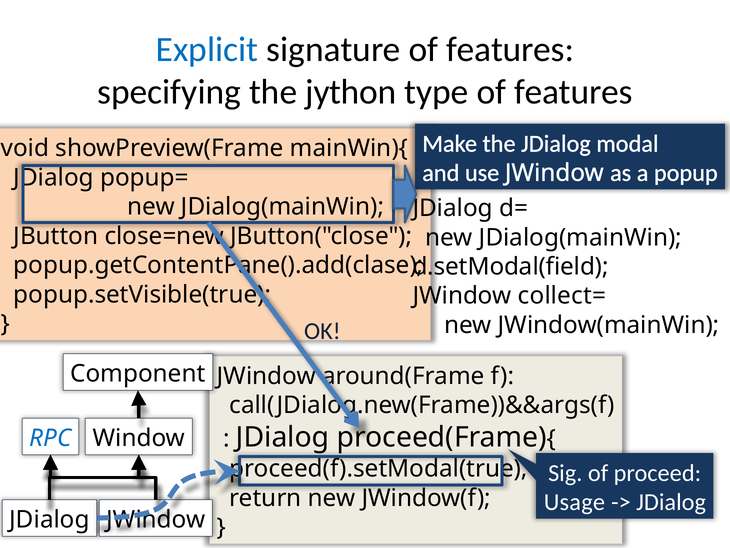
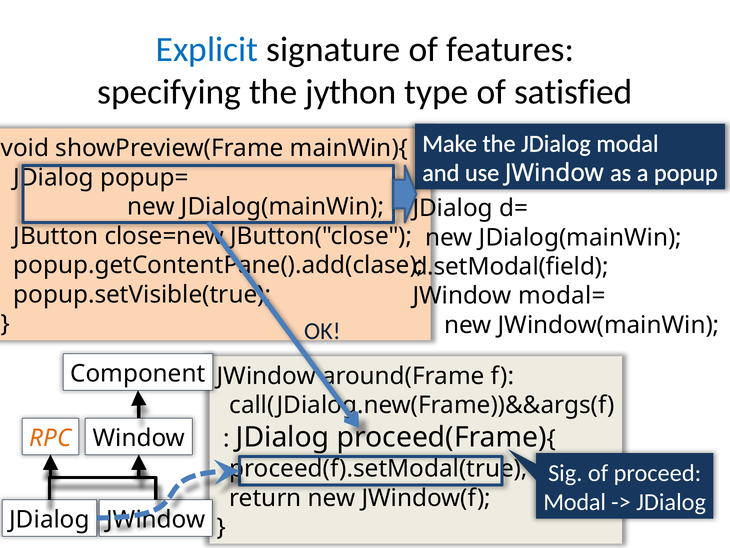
type of features: features -> satisfied (573, 92)
collect=: collect= -> modal= (562, 296)
RPC colour: blue -> orange (50, 438)
Usage: Usage -> Modal (575, 502)
